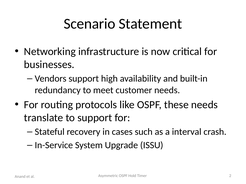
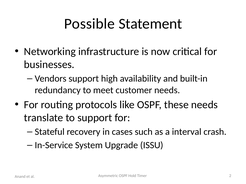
Scenario: Scenario -> Possible (89, 24)
